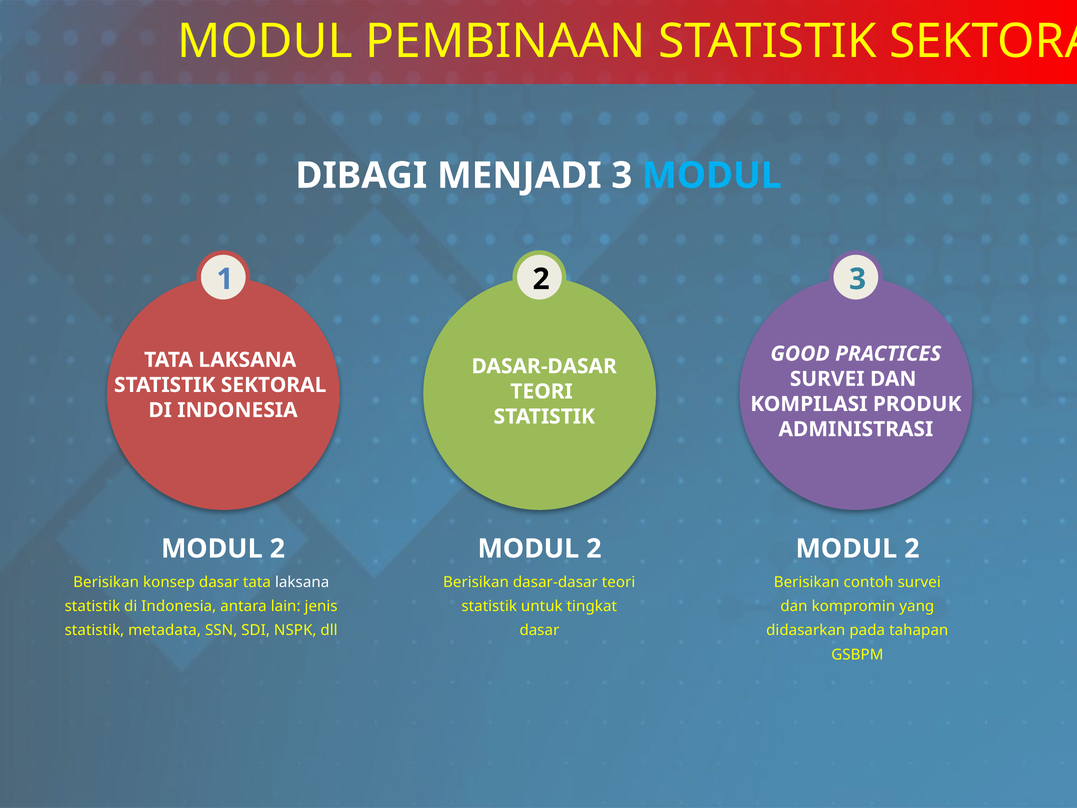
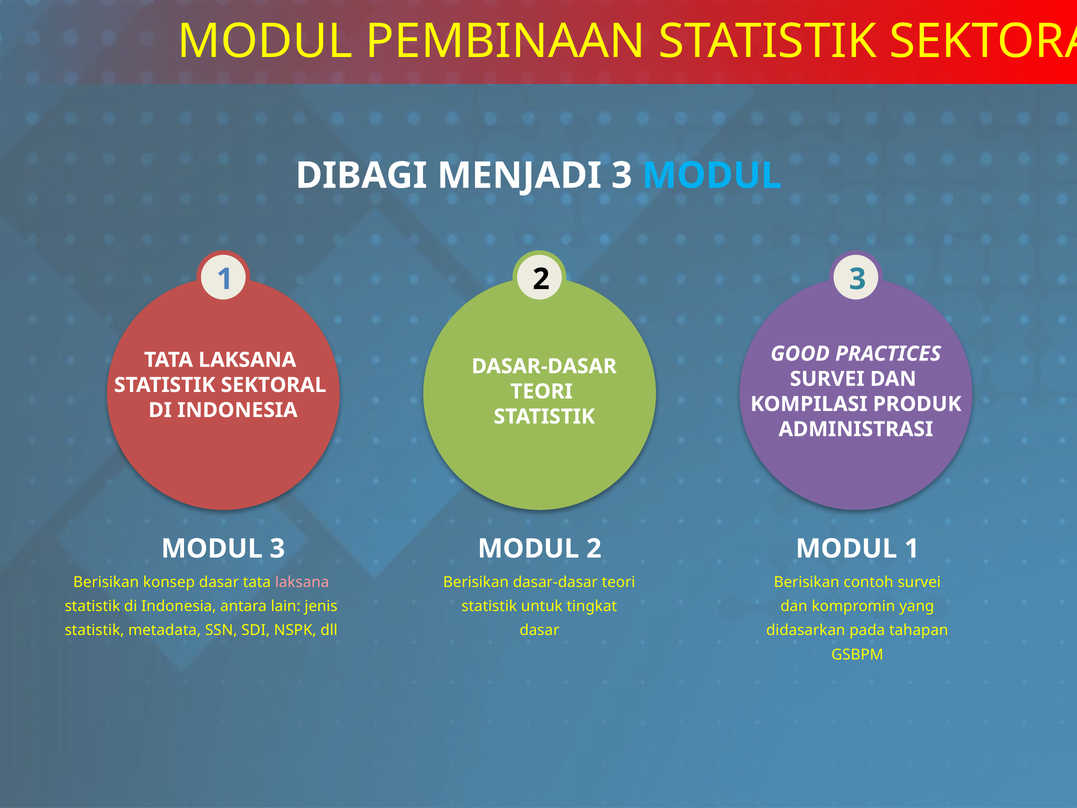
2: 2 -> 3 (277, 549)
2: 2 -> 1 (912, 549)
laksana colour: white -> pink (302, 582)
